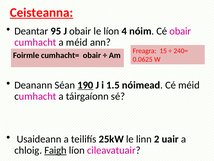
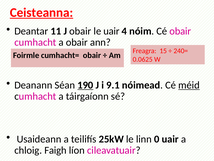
95: 95 -> 11 (56, 31)
le líon: líon -> uair (111, 31)
a méid: méid -> obair (77, 42)
1.5: 1.5 -> 9.1 (113, 85)
méid underline: none -> present (189, 85)
2: 2 -> 0 (157, 139)
Faigh underline: present -> none (55, 150)
